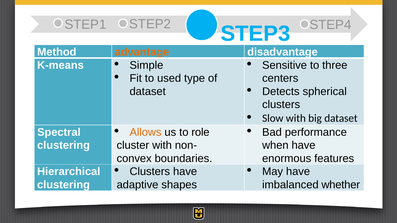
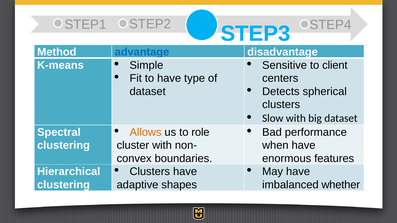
advantage colour: orange -> blue (142, 52)
three: three -> client (335, 65)
to used: used -> have (169, 78)
